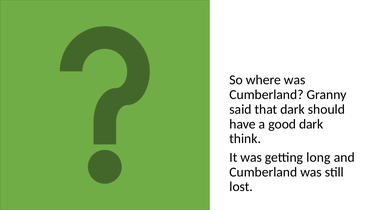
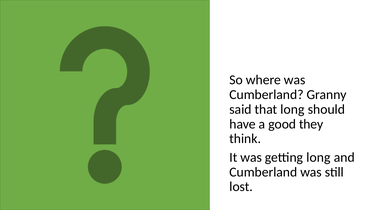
that dark: dark -> long (293, 109)
good dark: dark -> they (311, 124)
